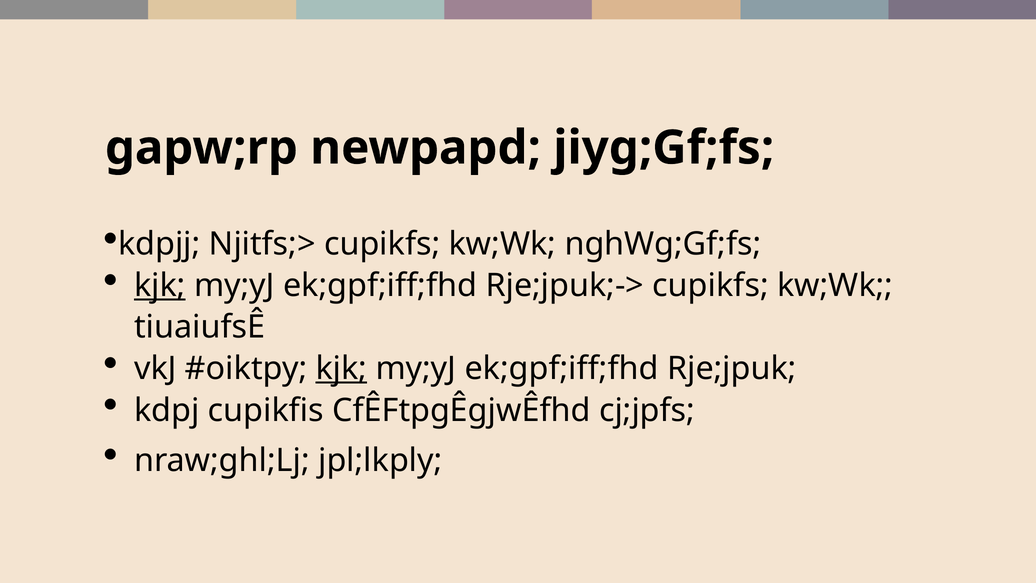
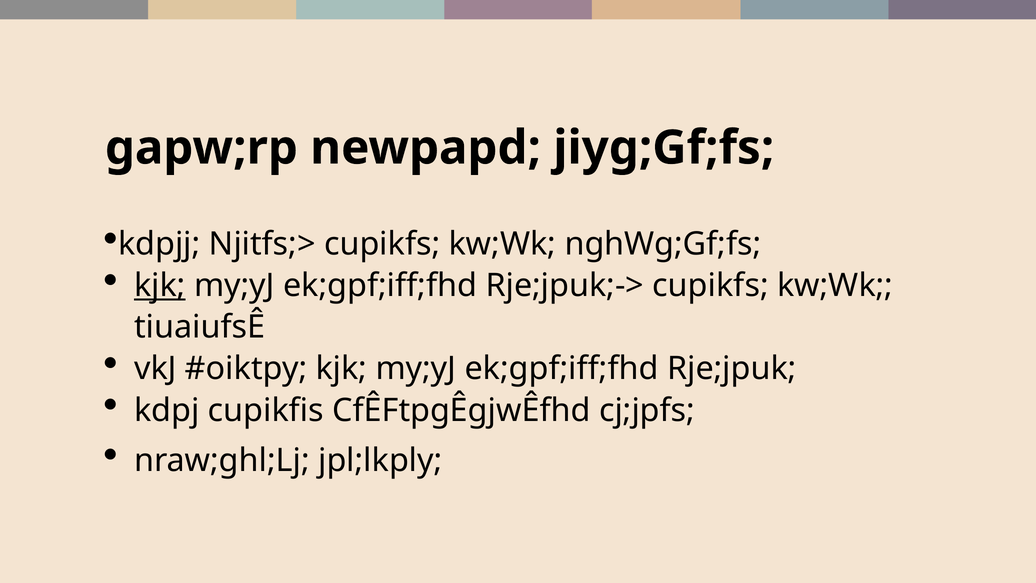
kjk underline: present -> none (341, 369)
